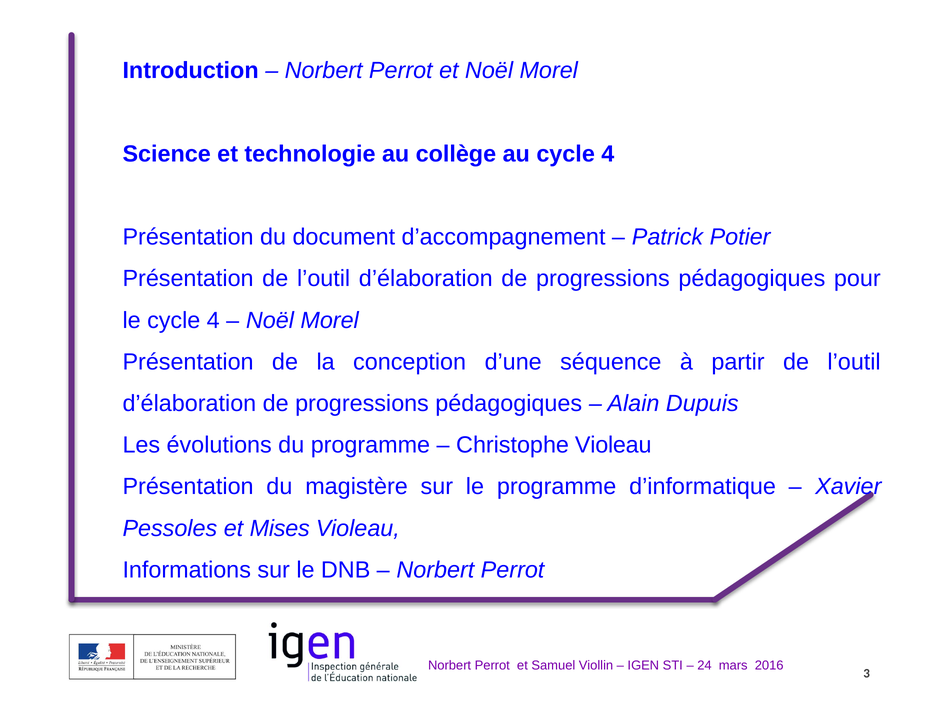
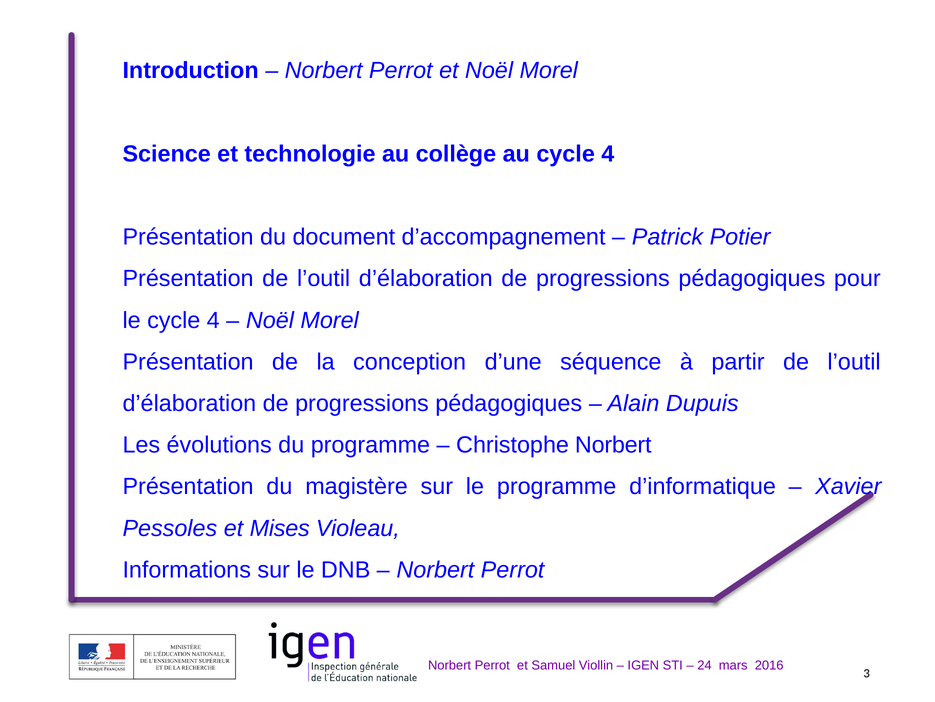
Christophe Violeau: Violeau -> Norbert (613, 445)
